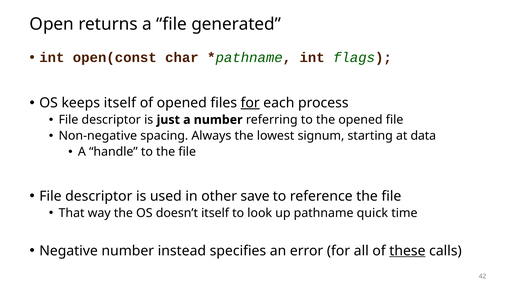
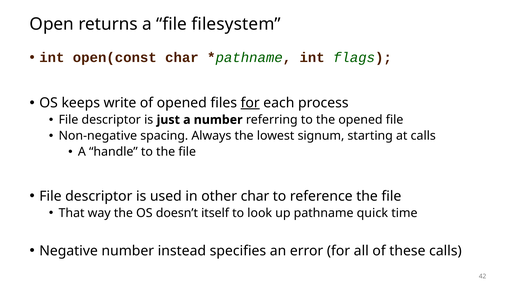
generated: generated -> filesystem (236, 24)
keeps itself: itself -> write (120, 103)
at data: data -> calls (423, 136)
other save: save -> char (255, 196)
these underline: present -> none (407, 251)
